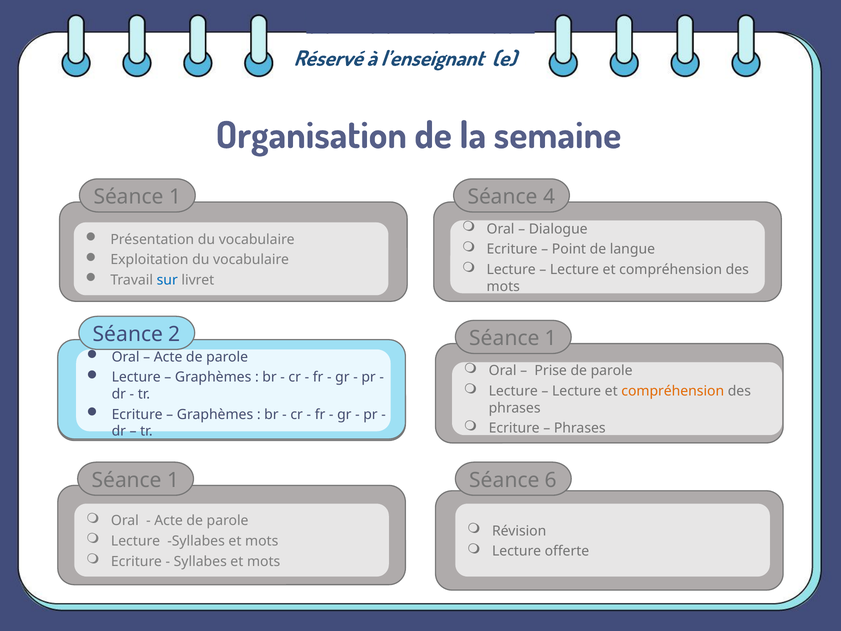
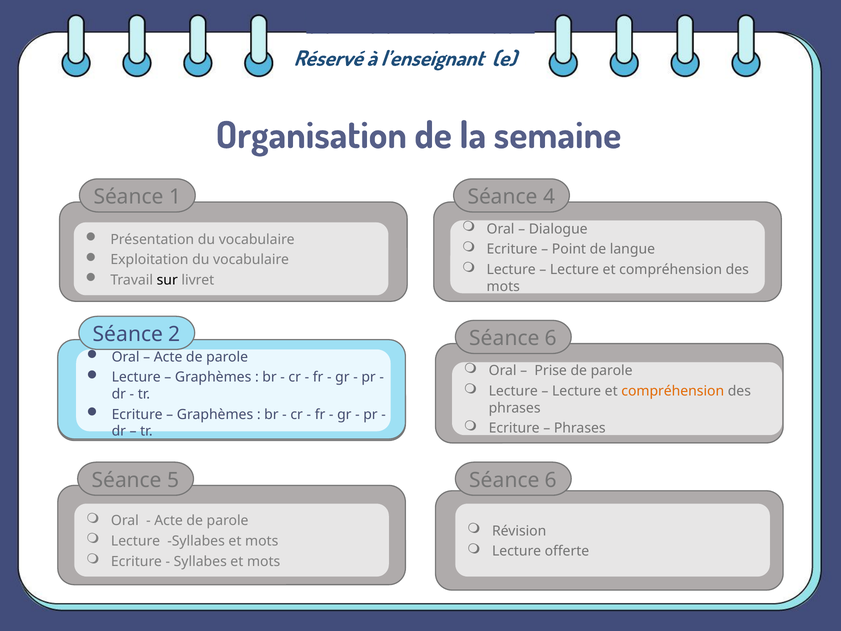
sur colour: blue -> black (167, 280)
1: 1 -> 6 (551, 338)
1: 1 -> 5 (173, 480)
